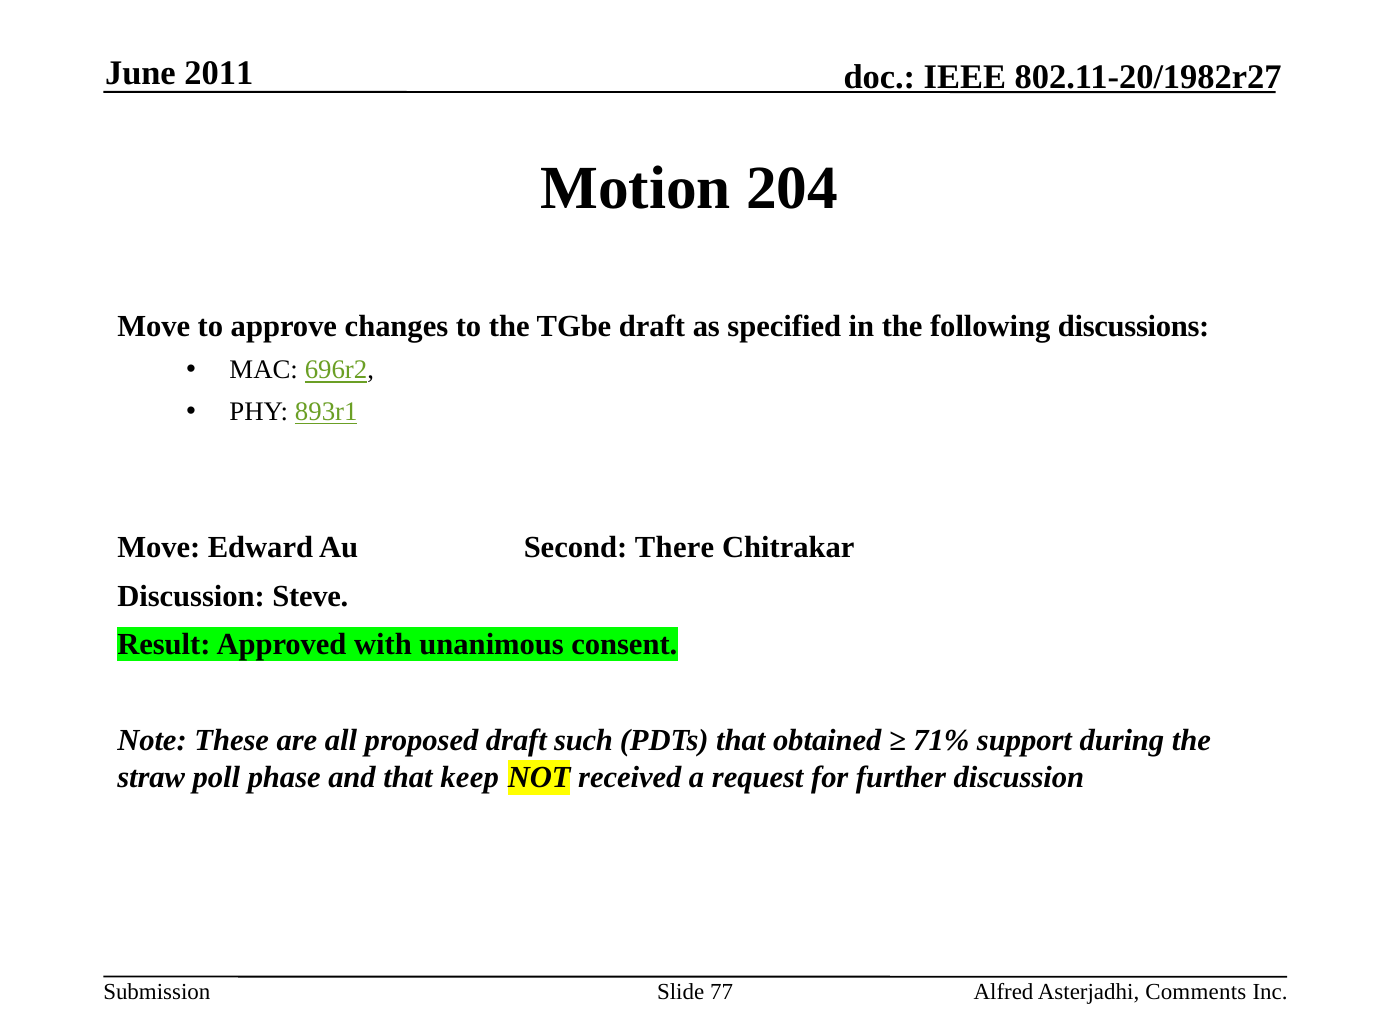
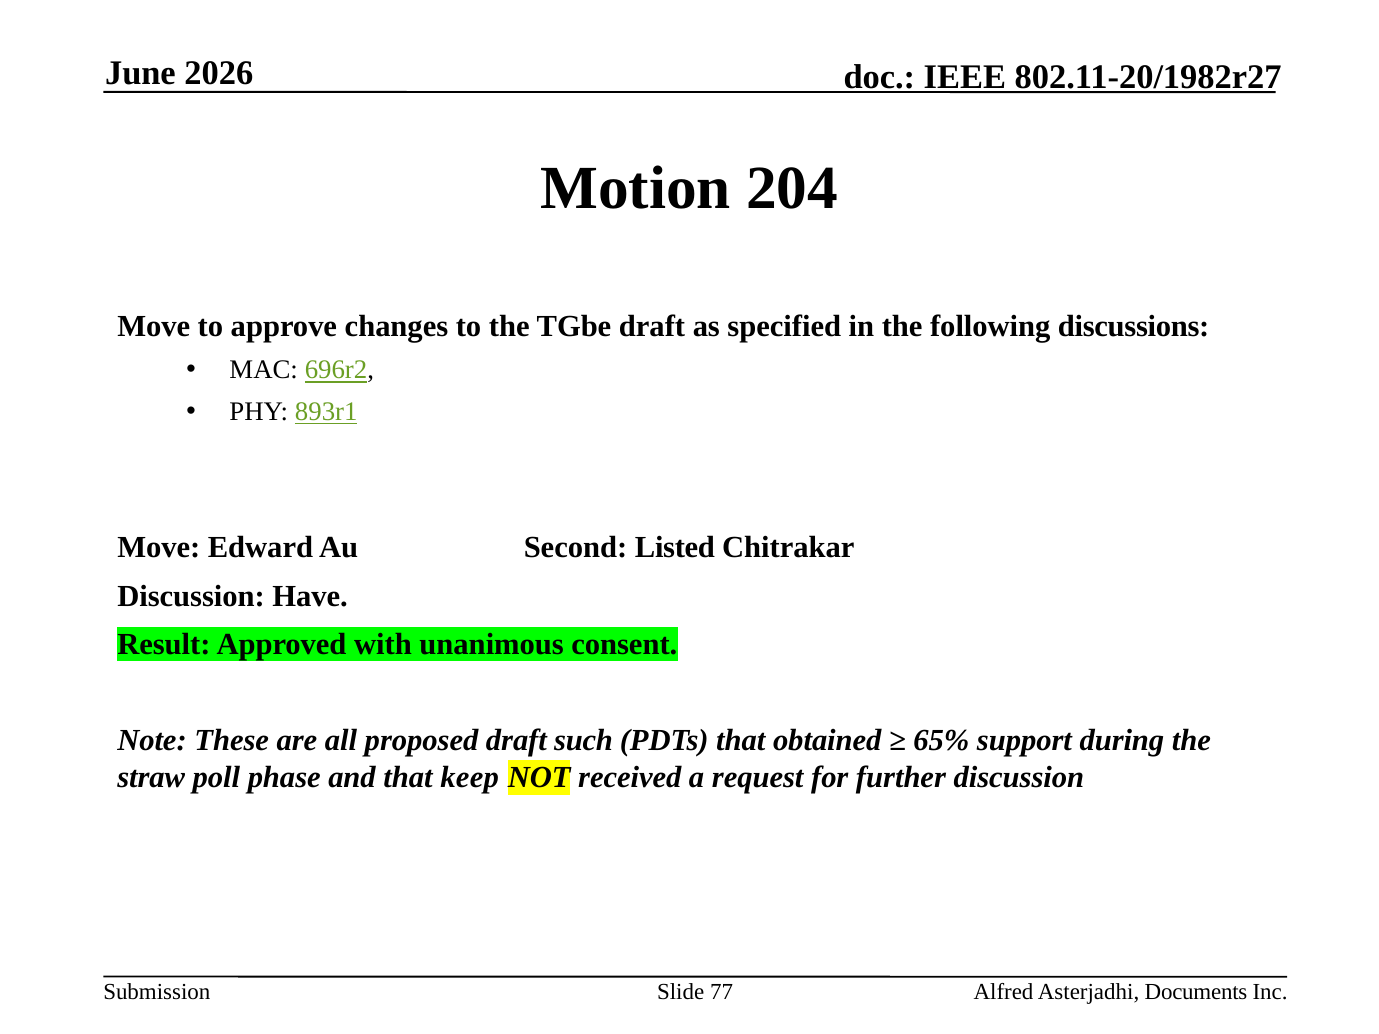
2011: 2011 -> 2026 (219, 73)
There: There -> Listed (675, 548)
Steve: Steve -> Have (310, 596)
71%: 71% -> 65% (941, 741)
Comments: Comments -> Documents (1196, 992)
